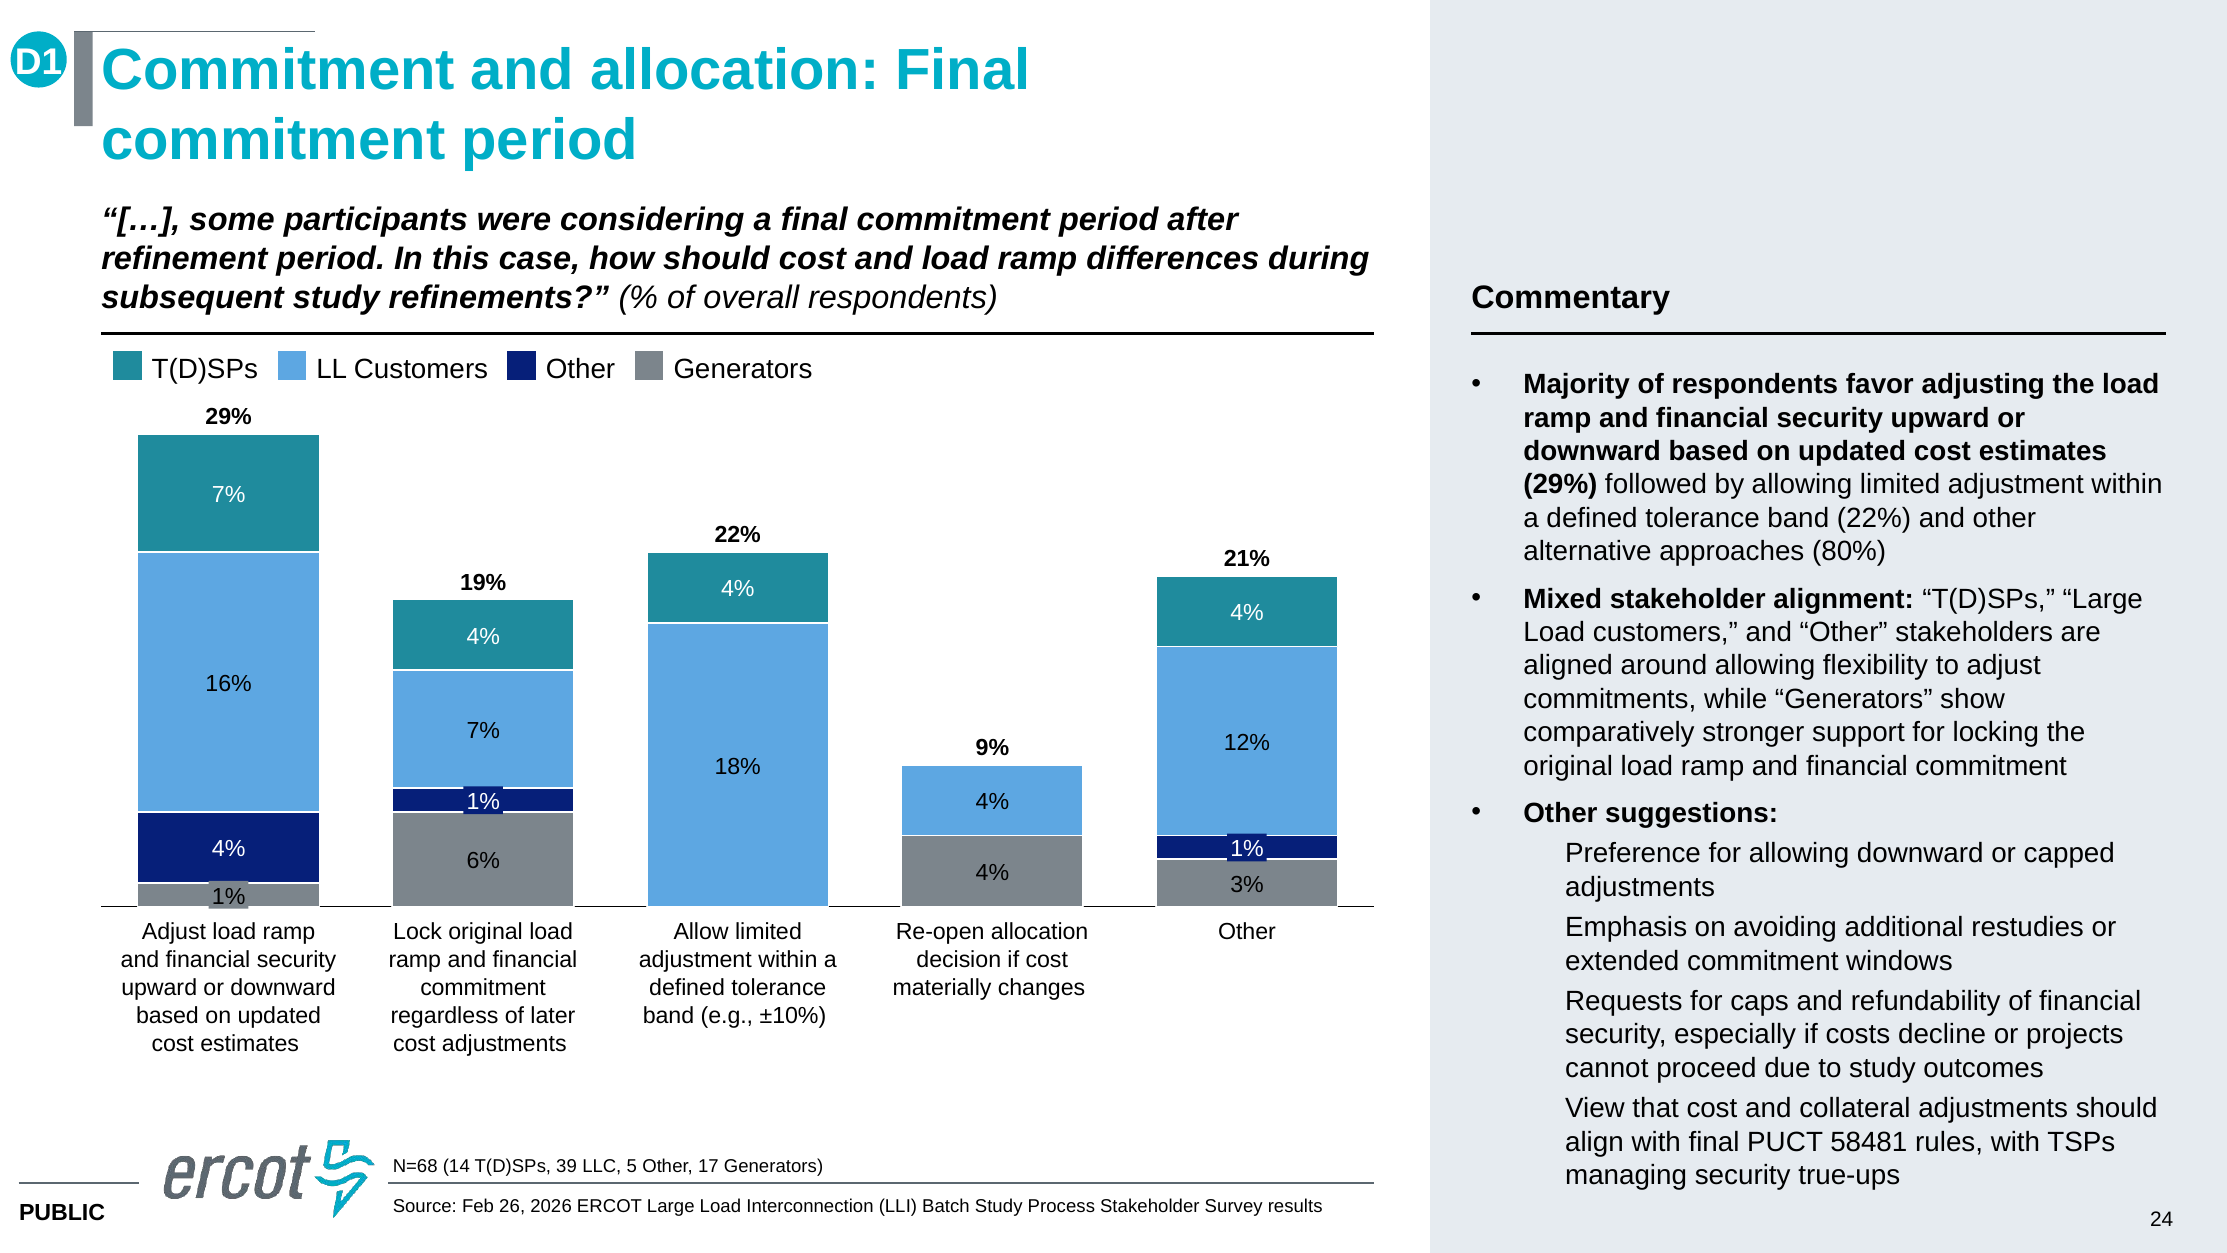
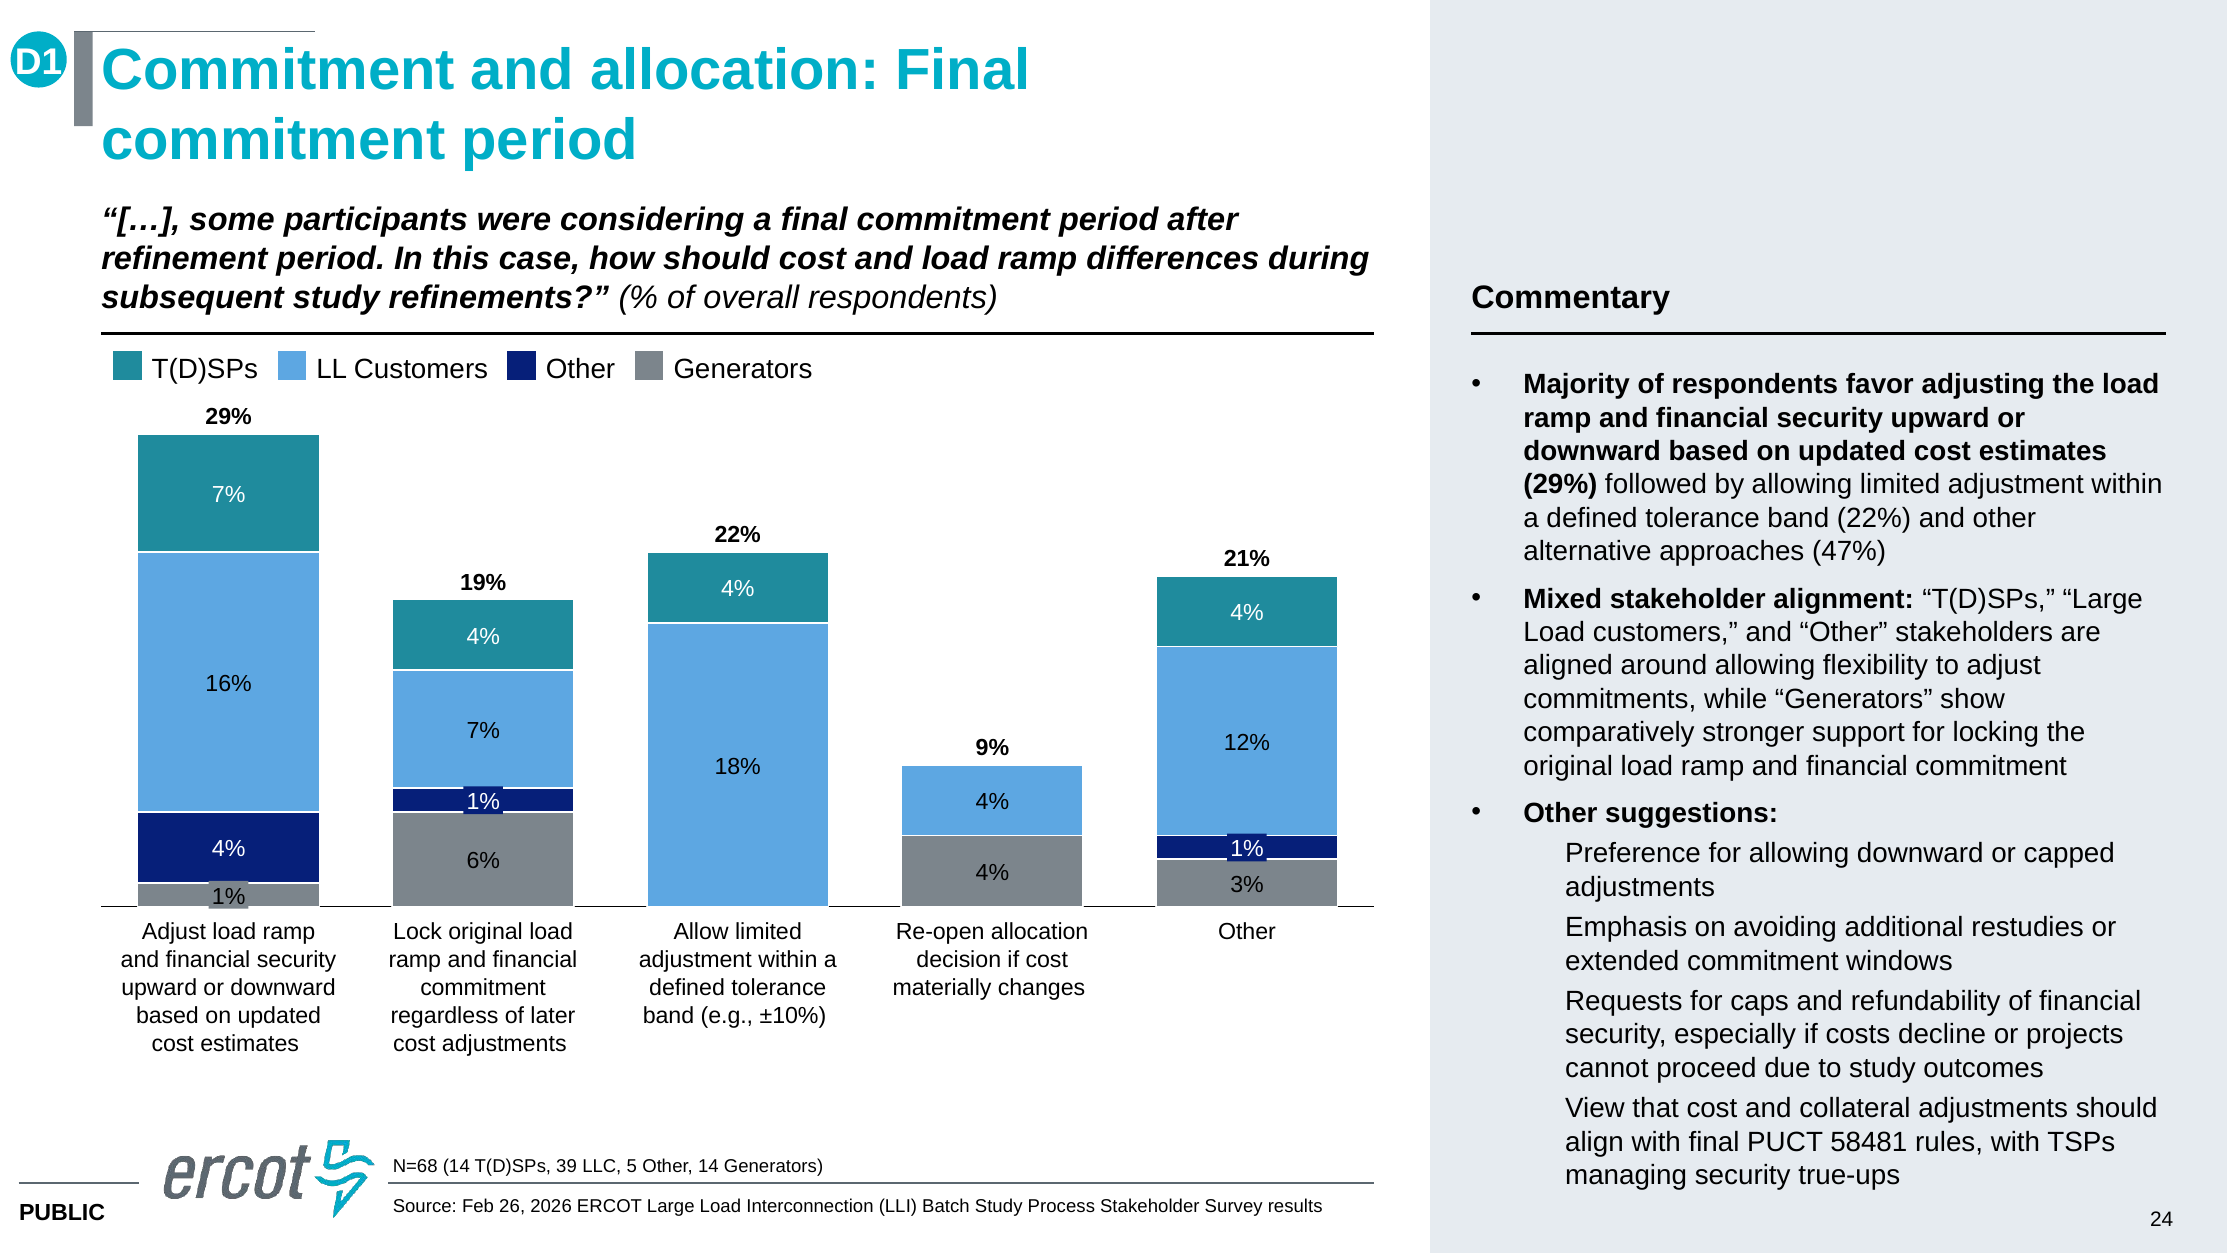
80%: 80% -> 47% (1849, 551)
Other 17: 17 -> 14 (708, 1166)
